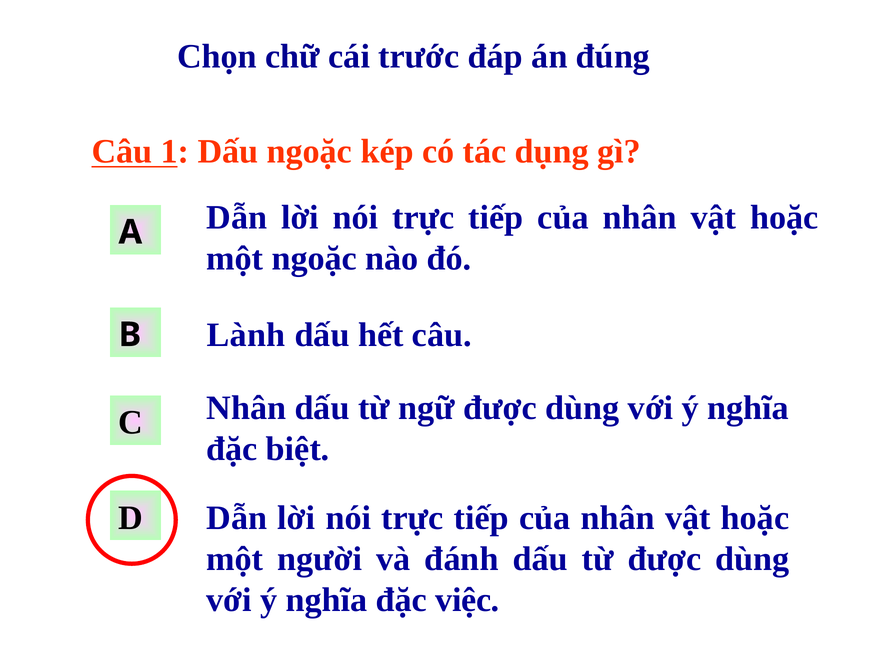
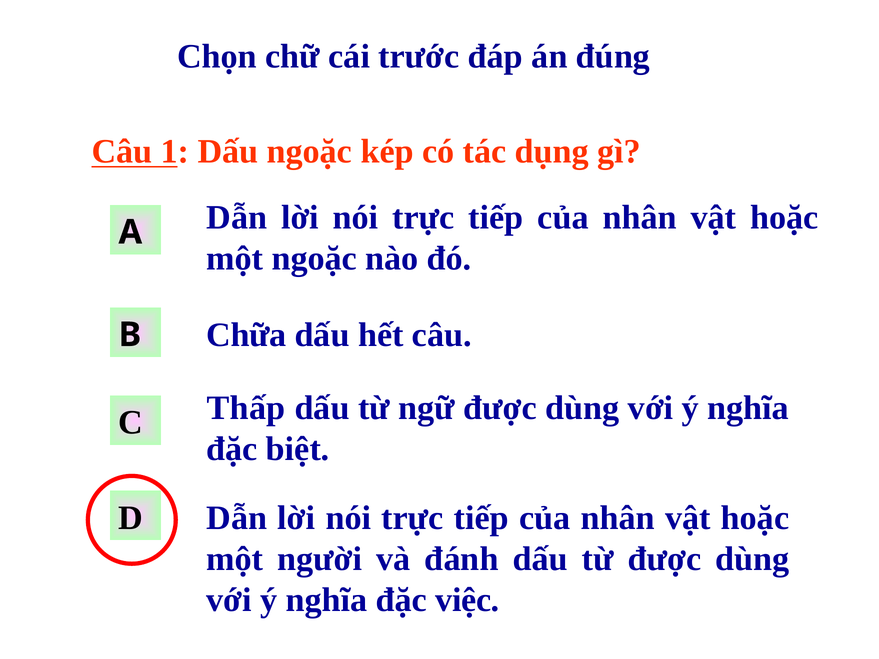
Lành: Lành -> Chữa (246, 335)
Nhân: Nhân -> Thấp (246, 408)
